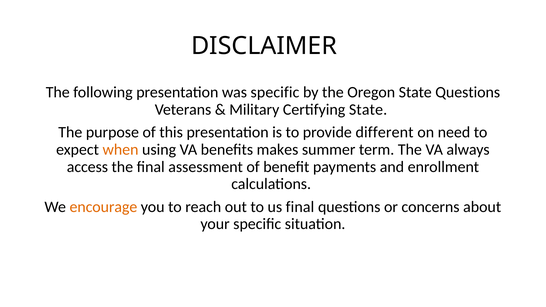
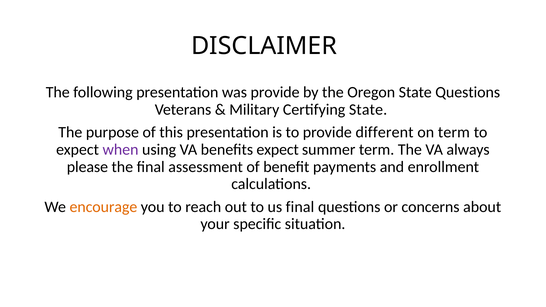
was specific: specific -> provide (275, 92)
on need: need -> term (454, 132)
when colour: orange -> purple (120, 150)
benefits makes: makes -> expect (278, 150)
access: access -> please (87, 167)
